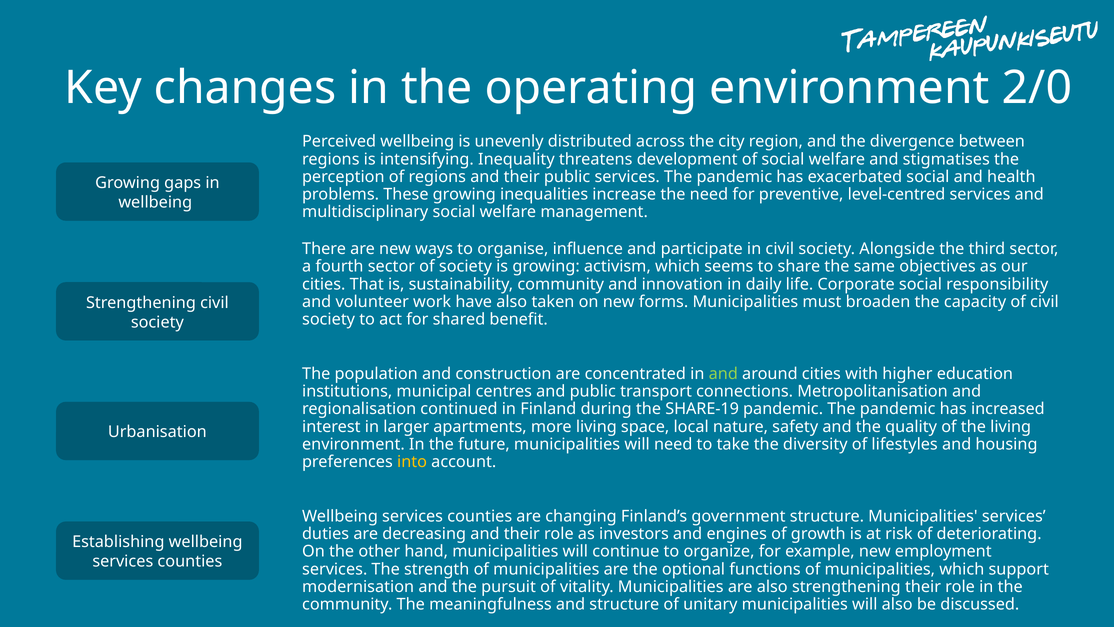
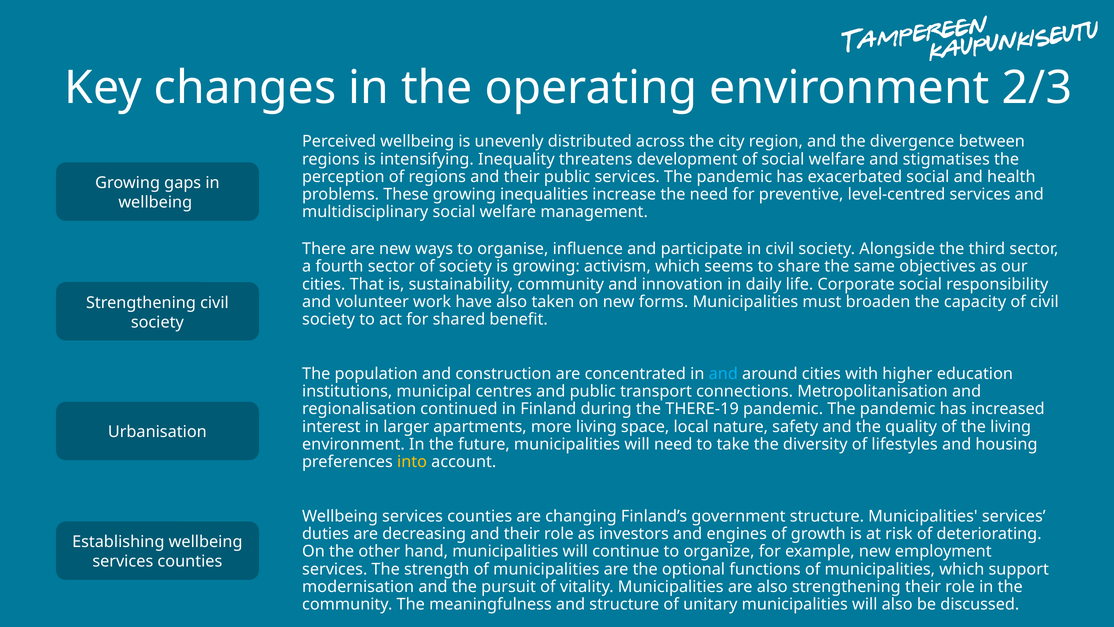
2/0: 2/0 -> 2/3 (1037, 88)
and colour: light green -> light blue (723, 374)
SHARE-19: SHARE-19 -> THERE-19 (702, 409)
